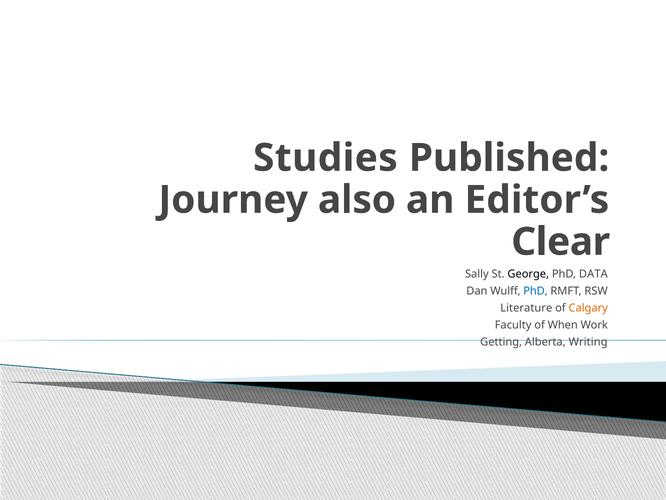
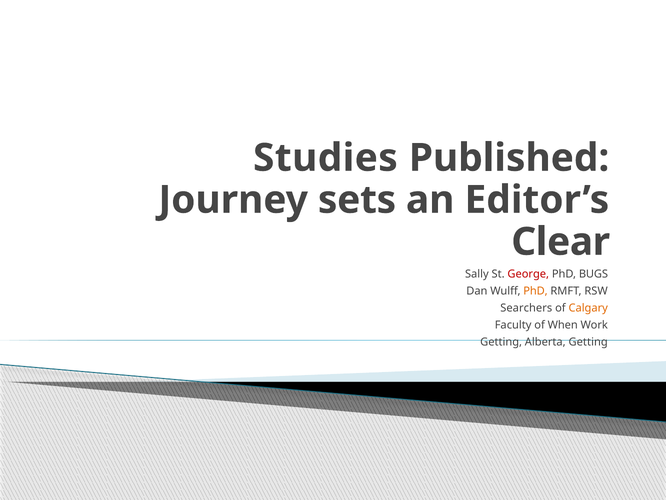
also: also -> sets (357, 200)
George colour: black -> red (528, 274)
DATA: DATA -> BUGS (593, 274)
PhD colour: blue -> orange (536, 291)
Literature: Literature -> Searchers (526, 308)
Alberta Writing: Writing -> Getting (588, 342)
